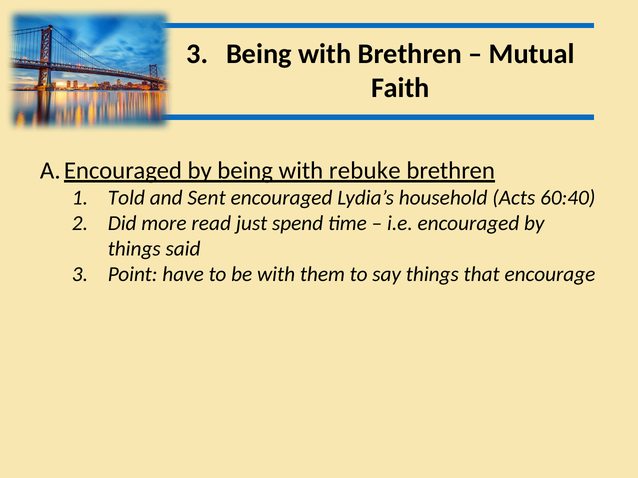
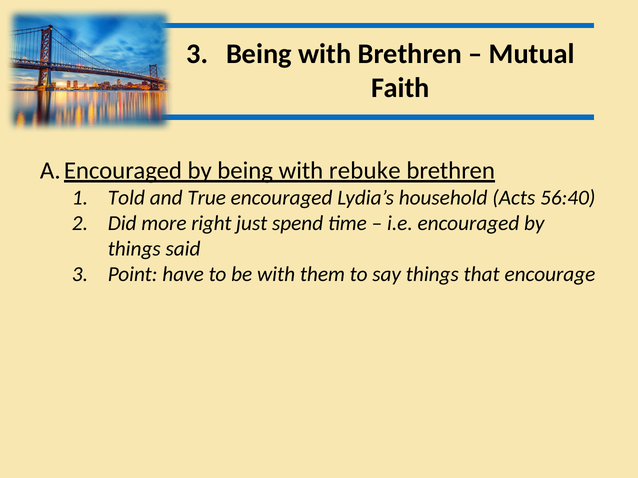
Sent: Sent -> True (207, 198)
60:40: 60:40 -> 56:40 (568, 198)
read: read -> right (211, 224)
